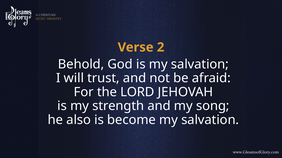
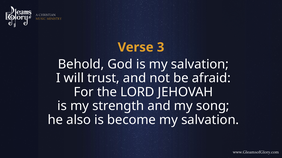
2: 2 -> 3 (161, 47)
